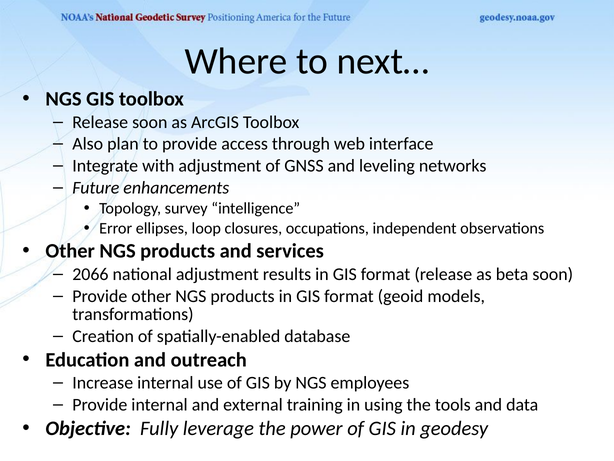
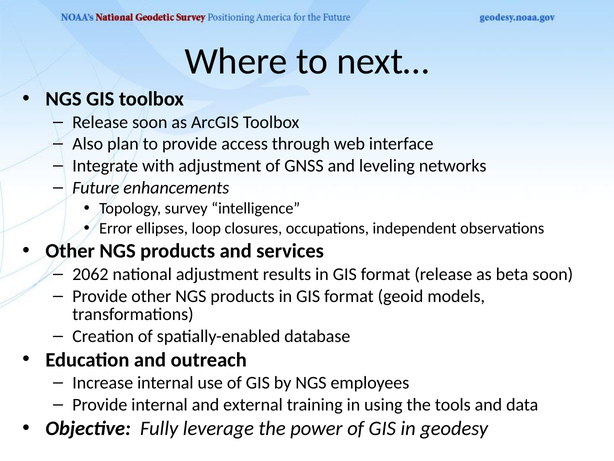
2066: 2066 -> 2062 (90, 274)
